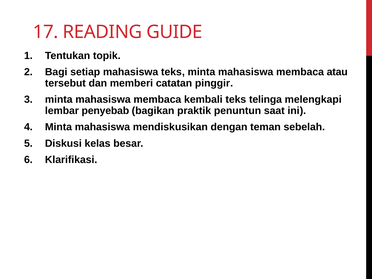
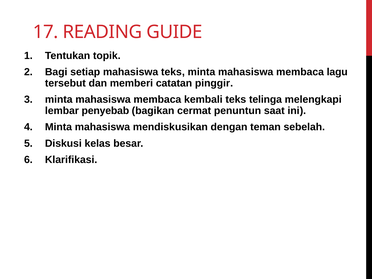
atau: atau -> lagu (337, 72)
praktik: praktik -> cermat (194, 111)
